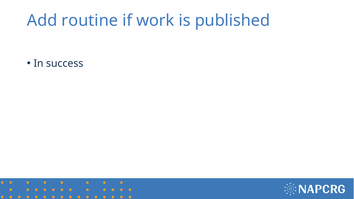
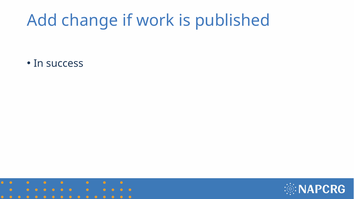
routine: routine -> change (90, 21)
